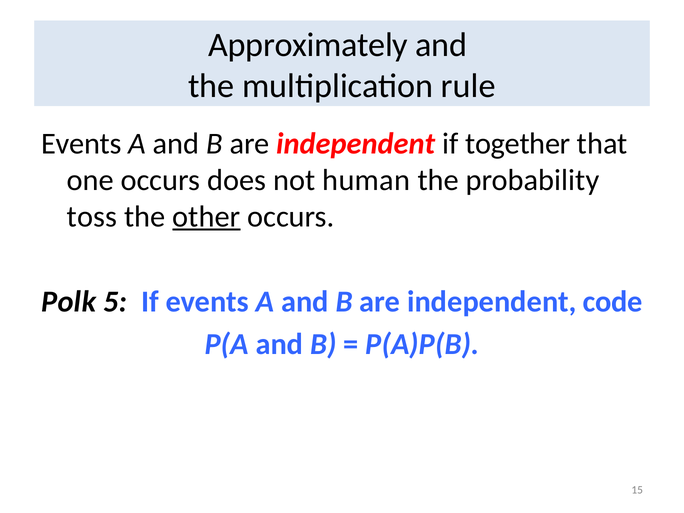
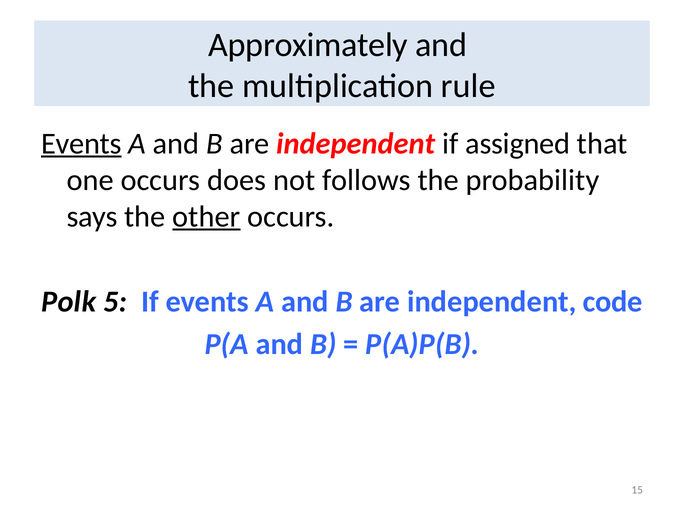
Events underline: none -> present (81, 143)
together: together -> assigned (518, 143)
human: human -> follows (366, 180)
toss: toss -> says (92, 216)
